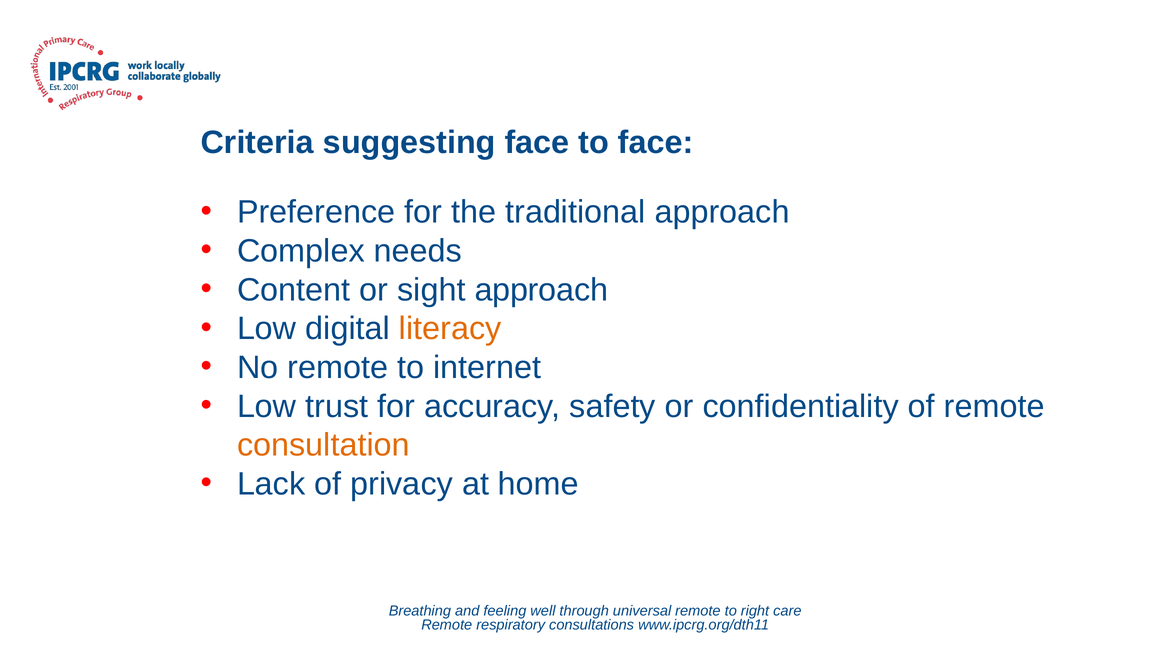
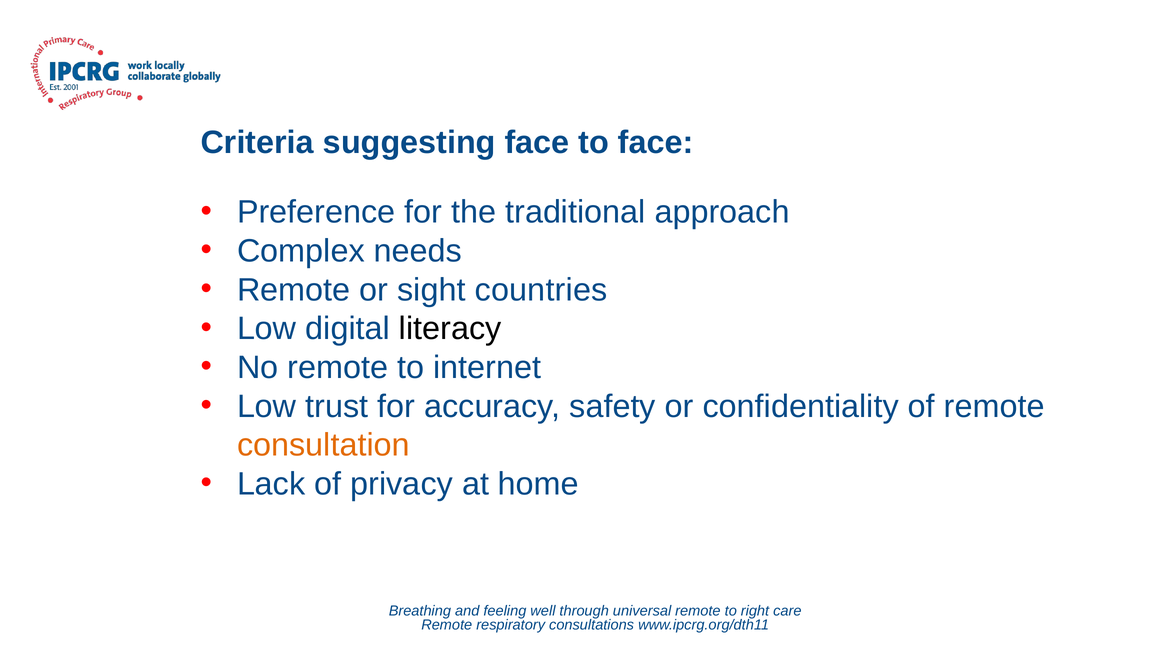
Content: Content -> Remote (294, 290)
sight approach: approach -> countries (541, 290)
literacy colour: orange -> black (450, 329)
